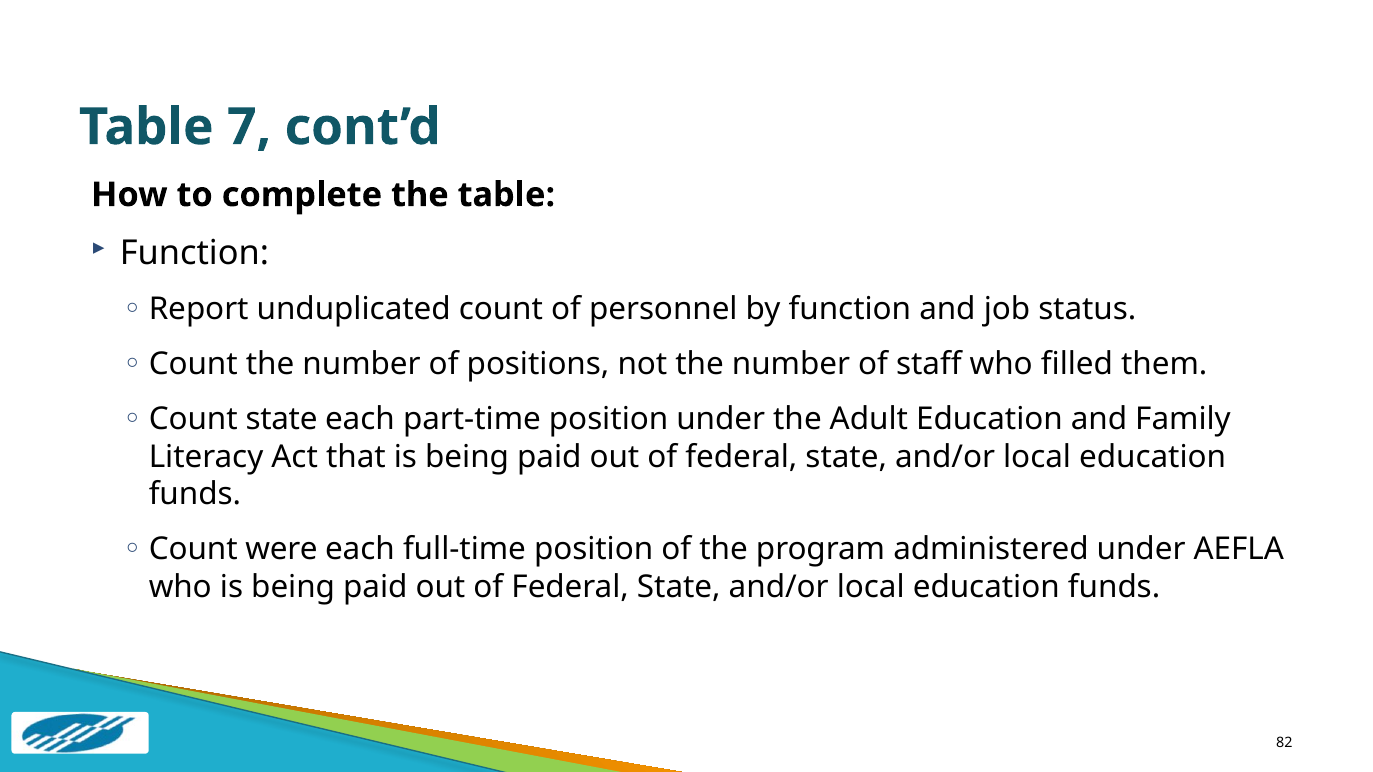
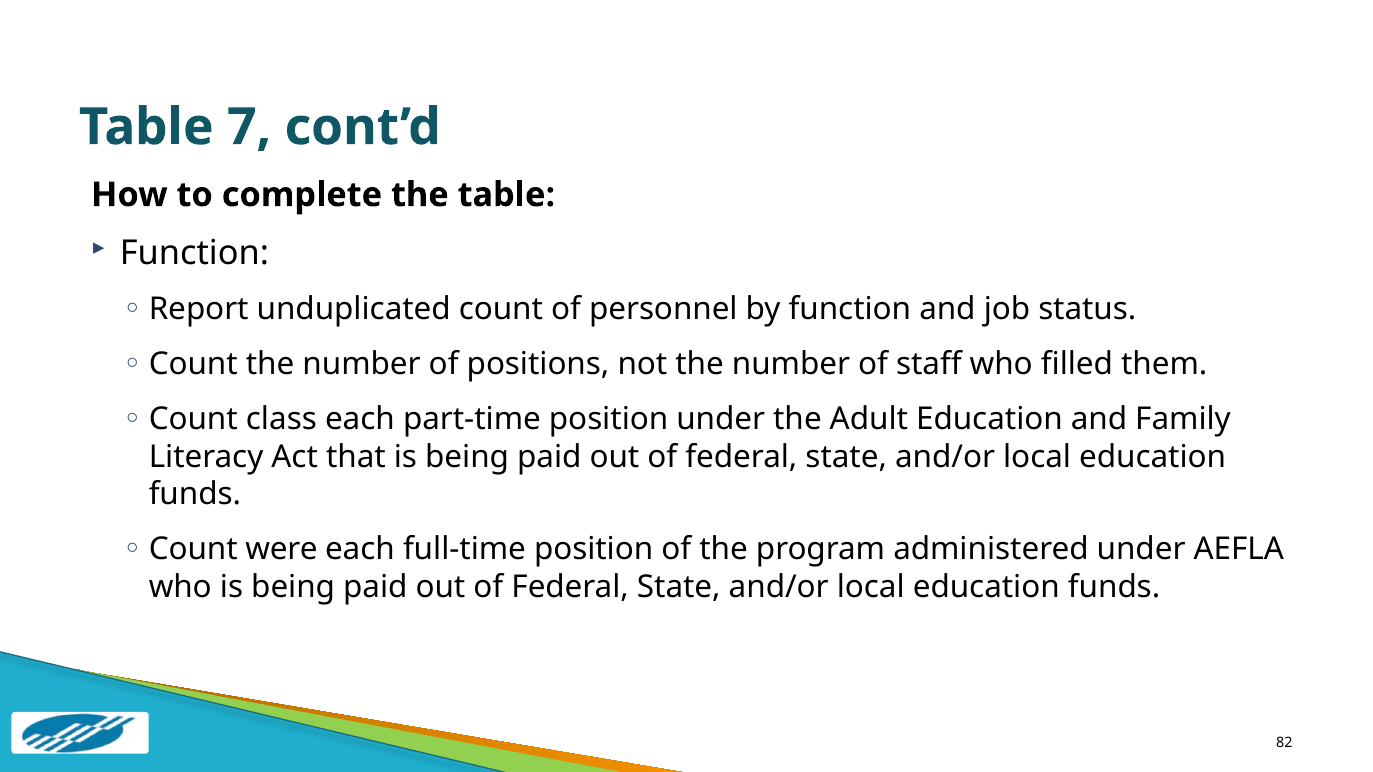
Count state: state -> class (281, 419)
